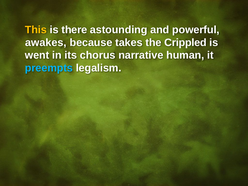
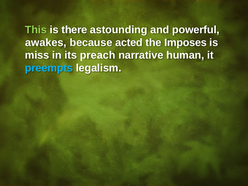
This colour: yellow -> light green (36, 30)
takes: takes -> acted (129, 42)
Crippled: Crippled -> Imposes (185, 42)
went: went -> miss (37, 55)
chorus: chorus -> preach (98, 55)
